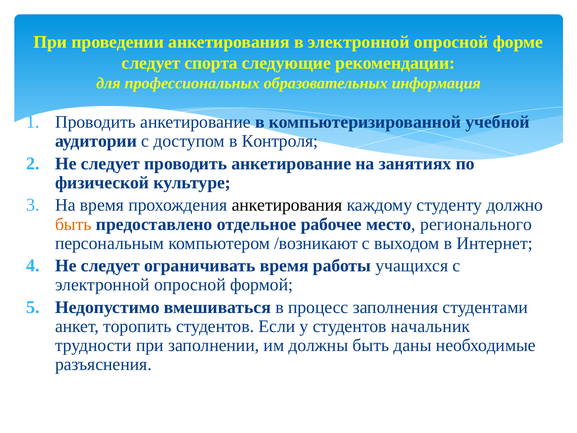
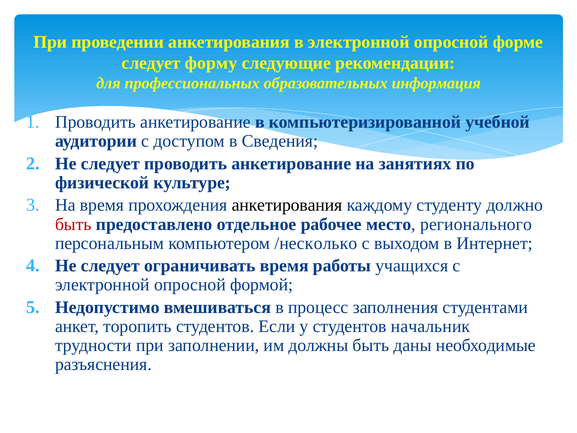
спорта: спорта -> форму (211, 63)
Контроля: Контроля -> Сведения (280, 141)
быть colour: orange -> red (73, 224)
/возникают: /возникают -> /несколько (316, 243)
